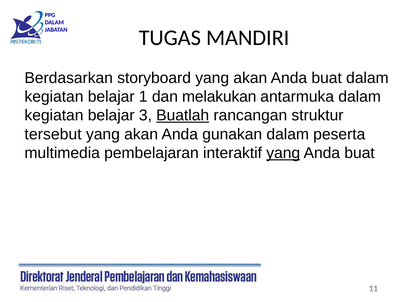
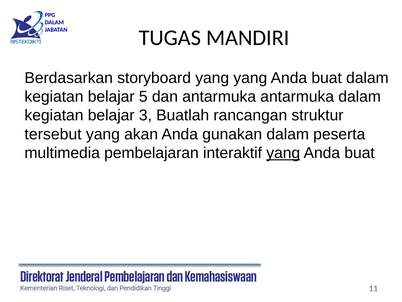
storyboard yang akan: akan -> yang (250, 78)
1: 1 -> 5 (143, 96)
dan melakukan: melakukan -> antarmuka (219, 96)
Buatlah underline: present -> none (183, 115)
